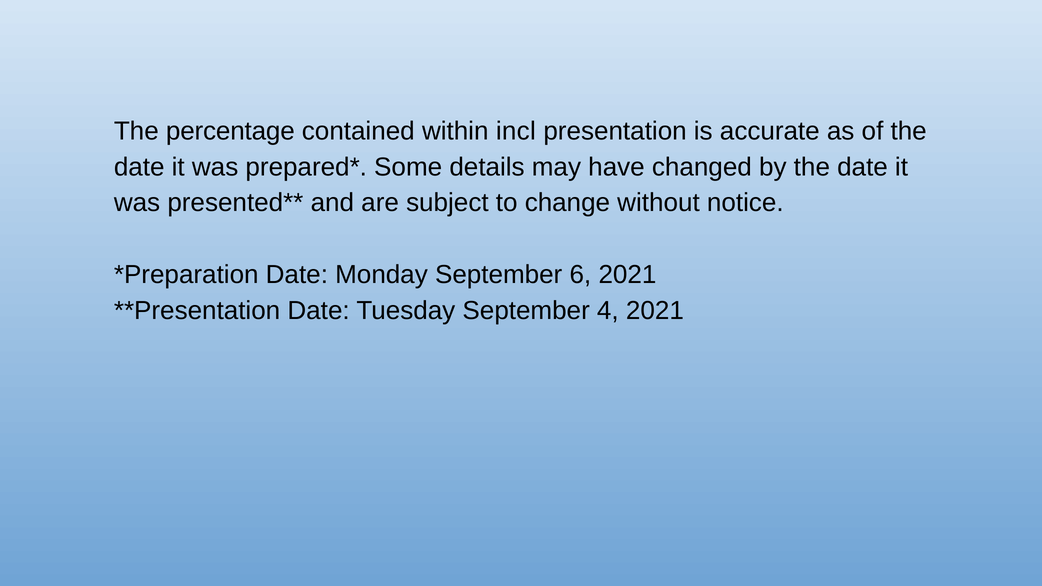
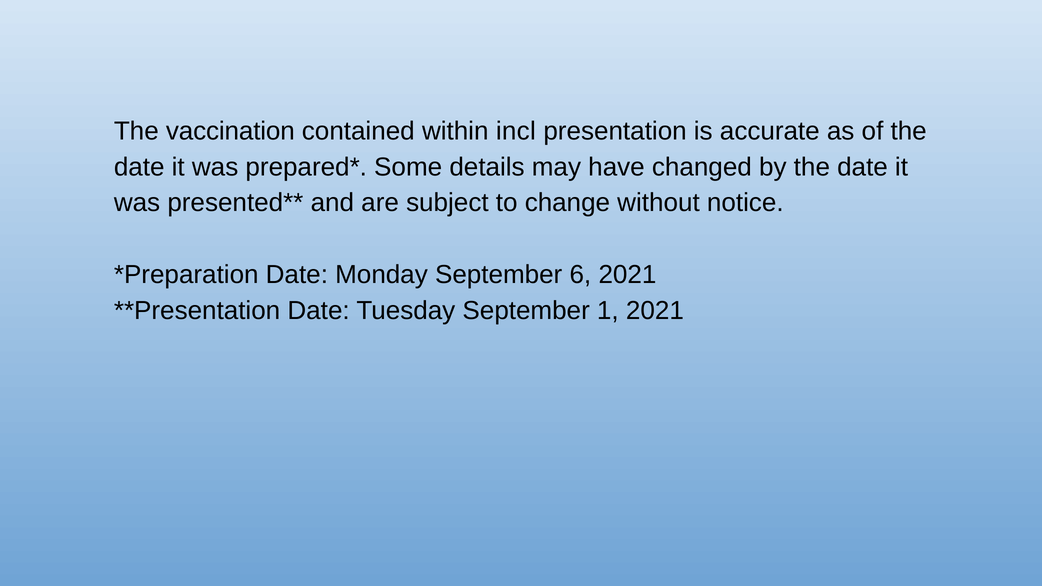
percentage: percentage -> vaccination (230, 131)
4: 4 -> 1 (608, 311)
